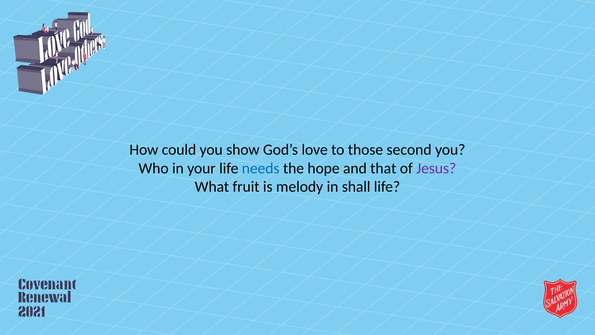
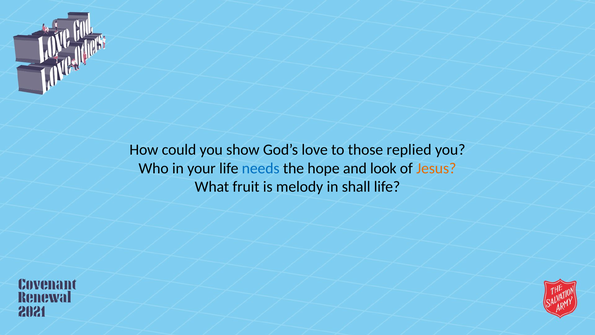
second: second -> replied (409, 149)
that: that -> look (383, 168)
Jesus colour: purple -> orange (436, 168)
